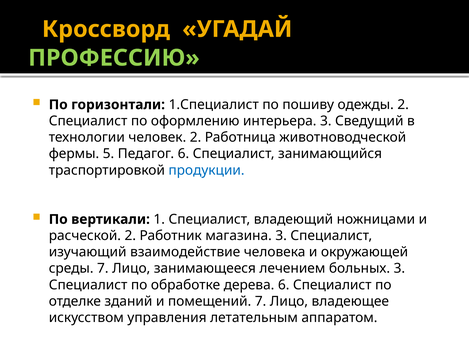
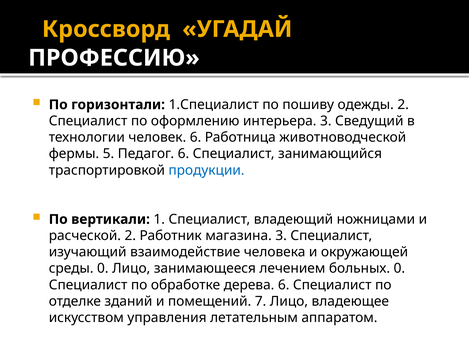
ПРОФЕССИЮ colour: light green -> white (114, 58)
человек 2: 2 -> 6 (196, 138)
среды 7: 7 -> 0 (103, 269)
больных 3: 3 -> 0 (399, 269)
